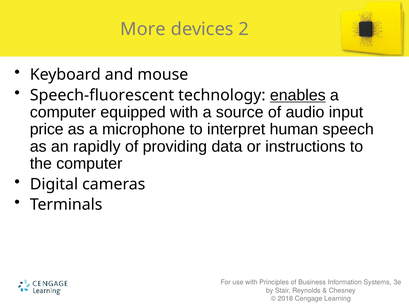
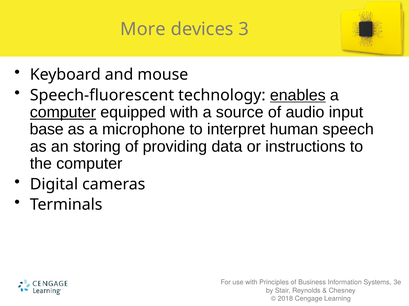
2: 2 -> 3 (244, 29)
computer underline: none -> present (63, 113)
price: price -> base (47, 130)
rapidly: rapidly -> storing (97, 147)
